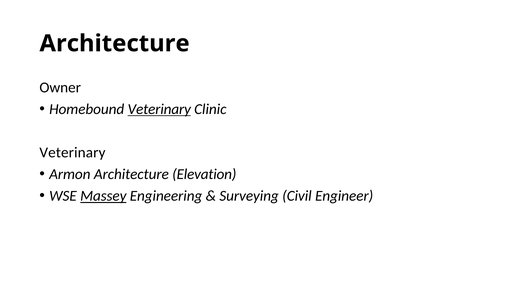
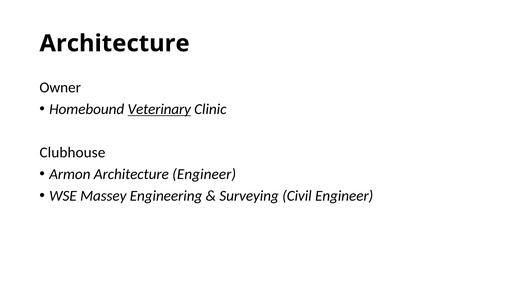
Veterinary: Veterinary -> Clubhouse (72, 153)
Architecture Elevation: Elevation -> Engineer (204, 174)
Massey underline: present -> none (103, 196)
